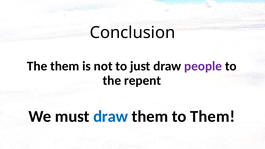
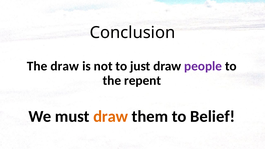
The them: them -> draw (65, 66)
draw colour: blue -> orange (111, 116)
to Them: Them -> Belief (213, 116)
